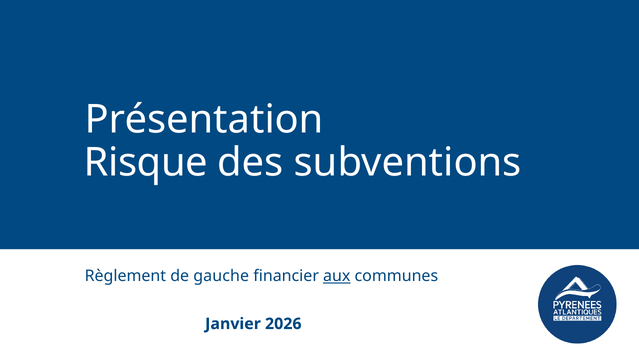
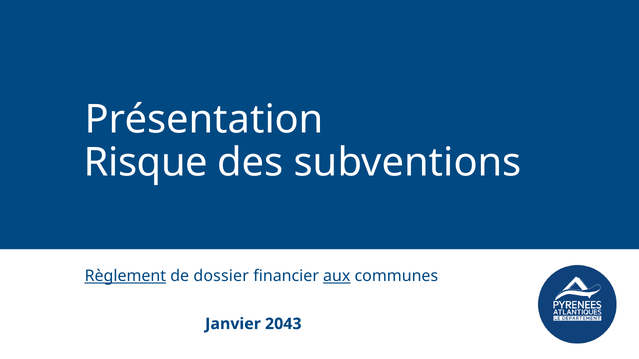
Règlement underline: none -> present (125, 276)
gauche: gauche -> dossier (221, 276)
2026: 2026 -> 2043 (283, 324)
